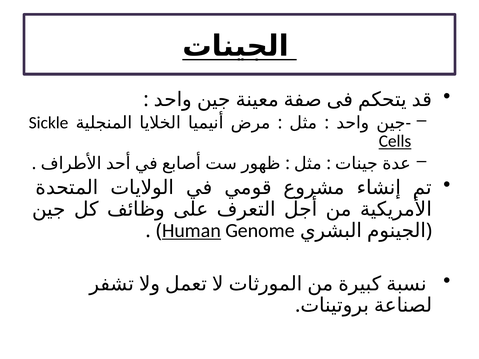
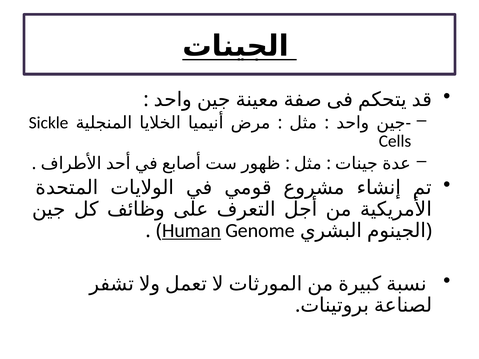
Cells underline: present -> none (395, 141)
